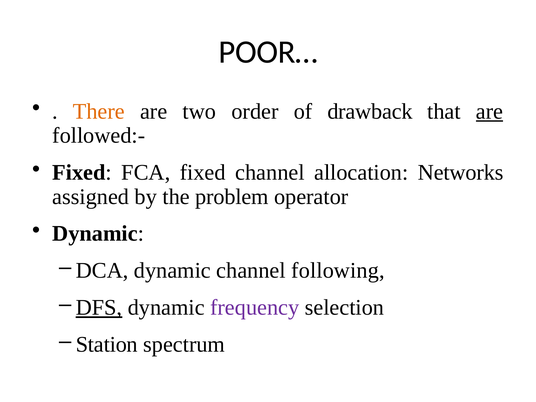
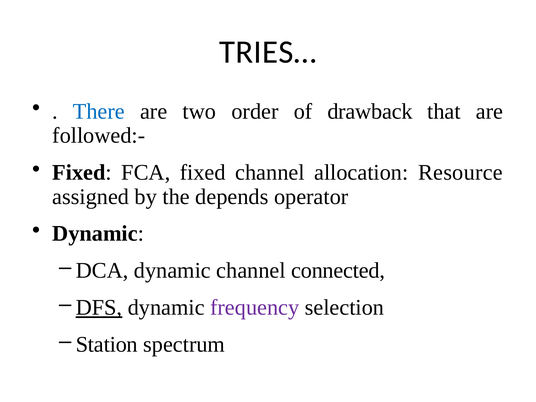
POOR…: POOR… -> TRIES… (268, 52)
There colour: orange -> blue (99, 111)
are underline: present -> none (490, 111)
Networks: Networks -> Resource (460, 173)
problem: problem -> depends (232, 197)
following: following -> connected (338, 271)
